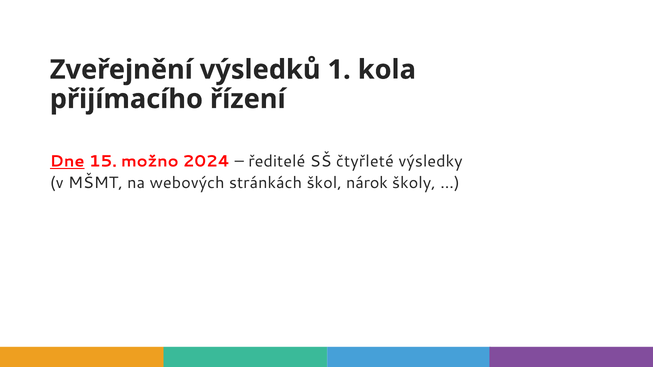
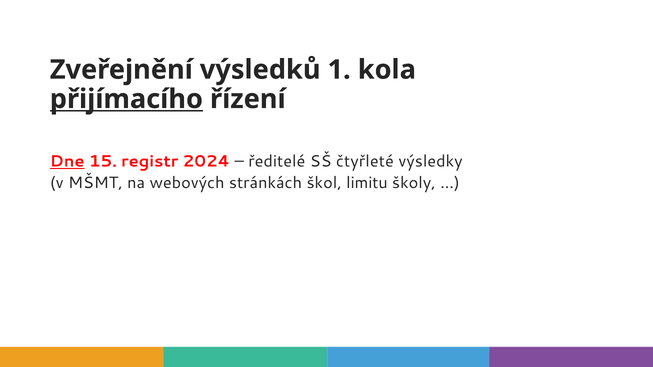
přijímacího underline: none -> present (126, 99)
možno: možno -> registr (150, 161)
nárok: nárok -> limitu (367, 183)
